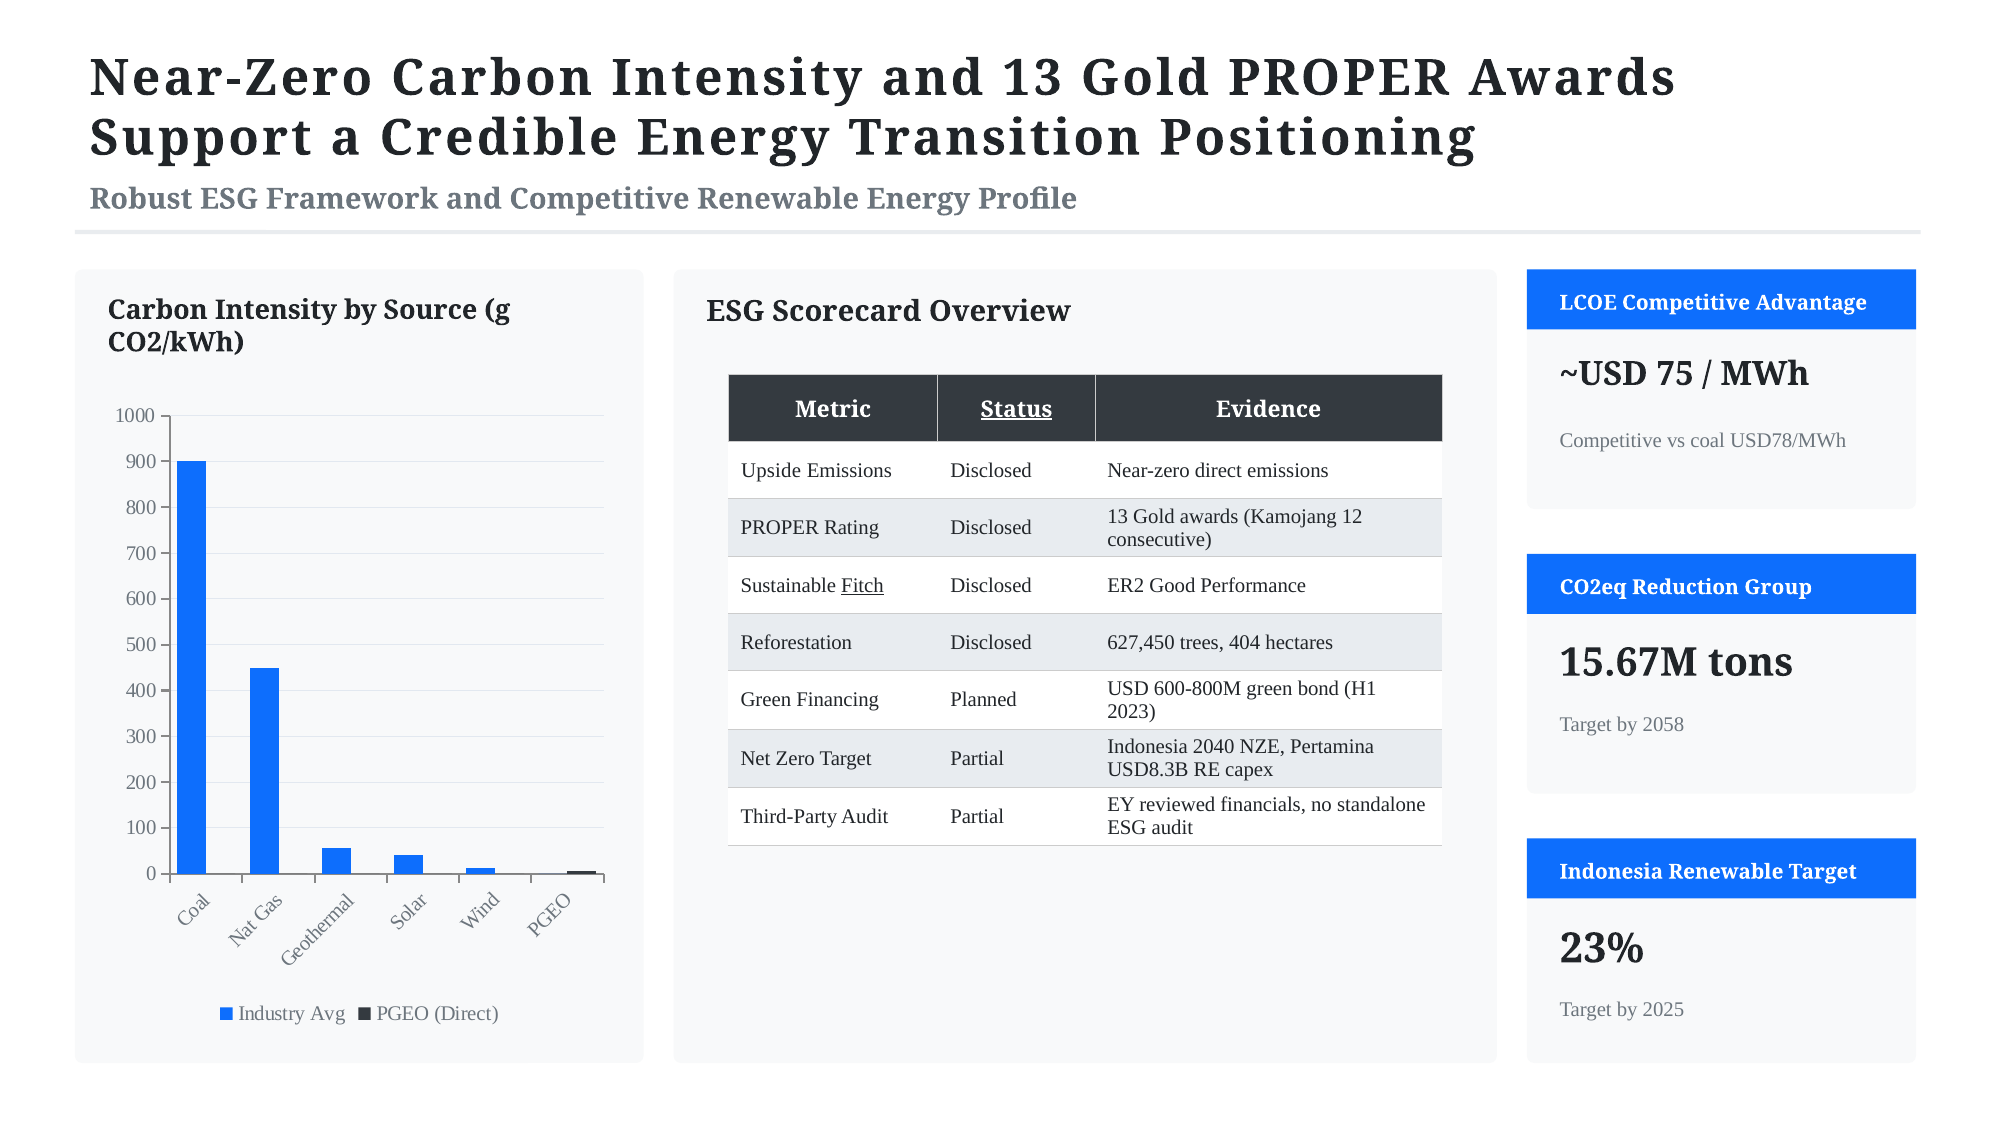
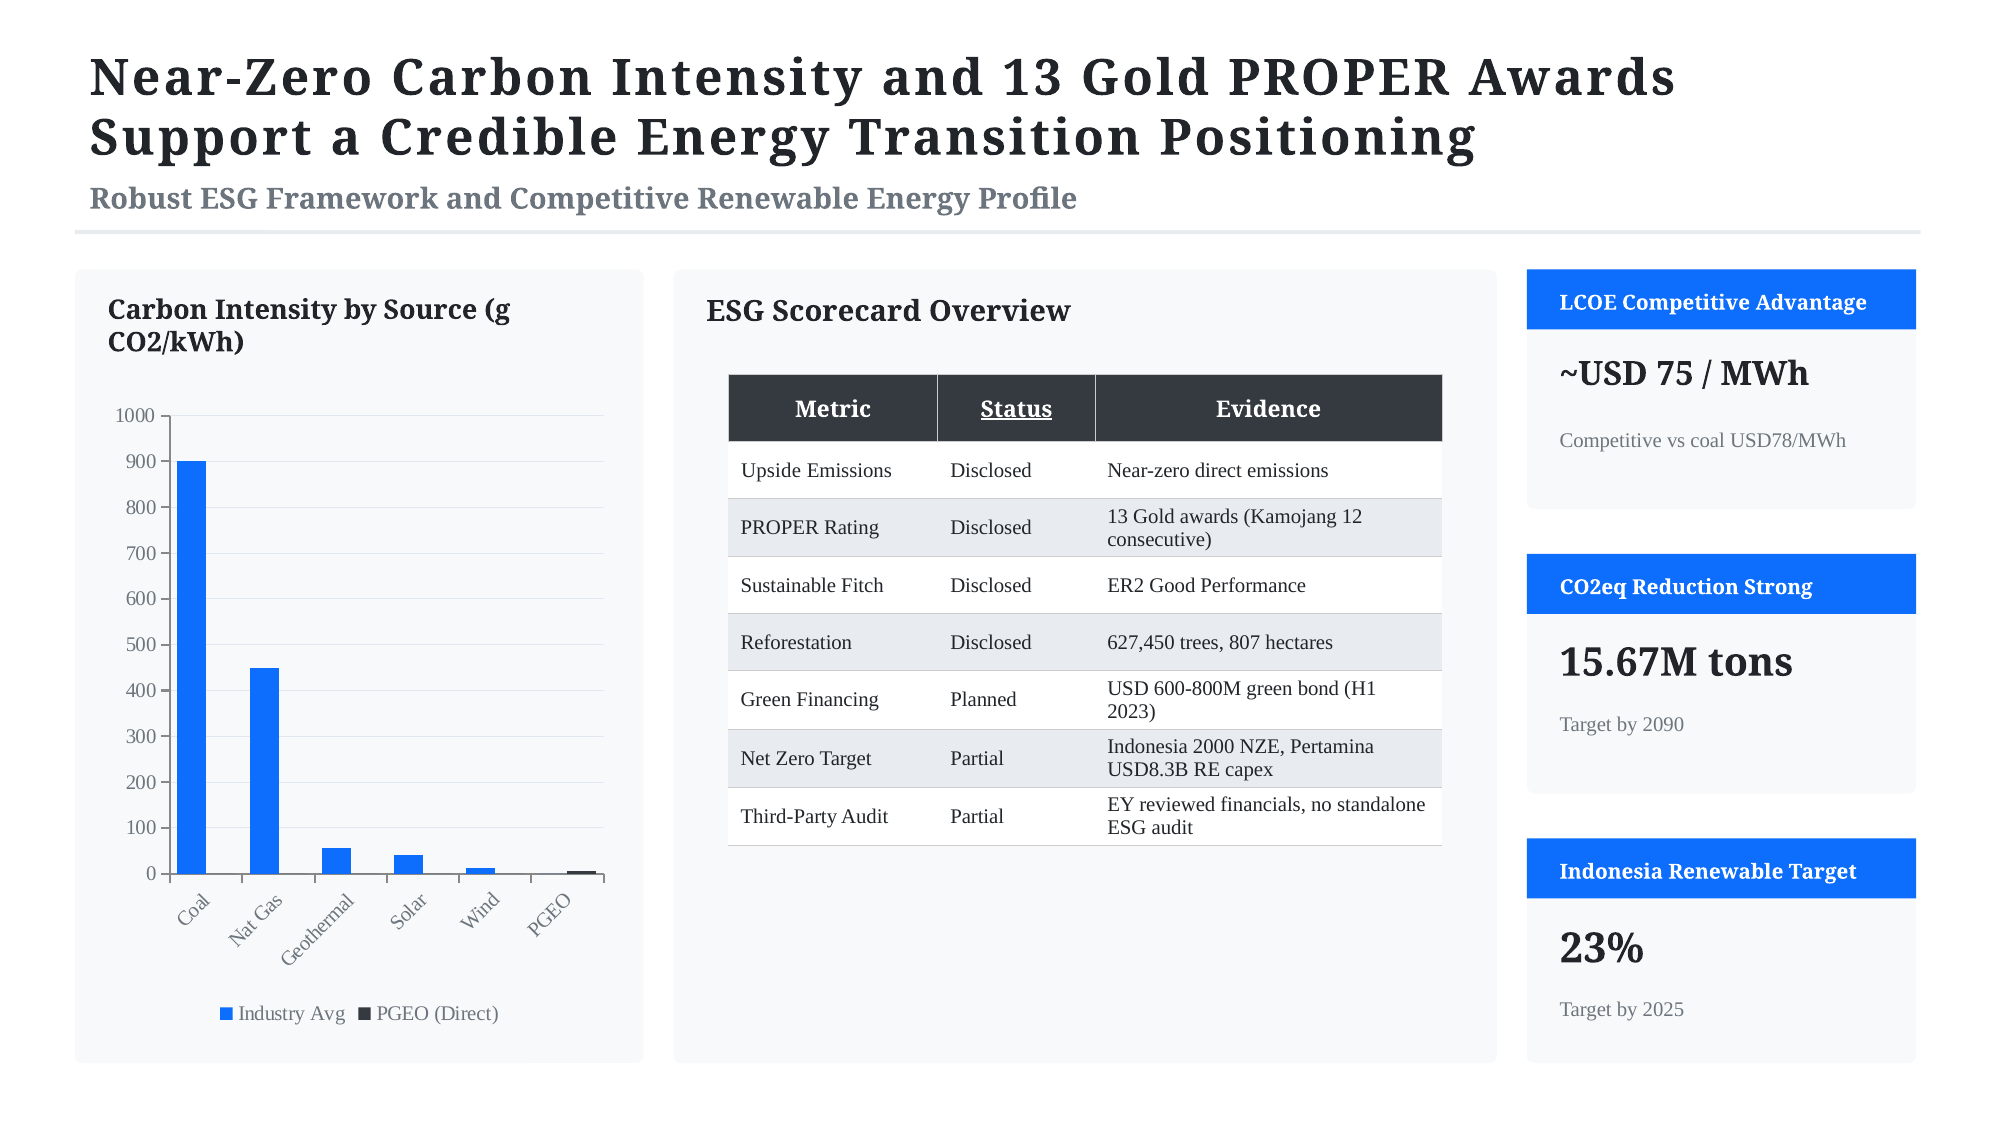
Fitch underline: present -> none (863, 585)
Group: Group -> Strong (1778, 587)
404: 404 -> 807 (1245, 642)
2058: 2058 -> 2090 (1663, 725)
2040: 2040 -> 2000 (1214, 747)
